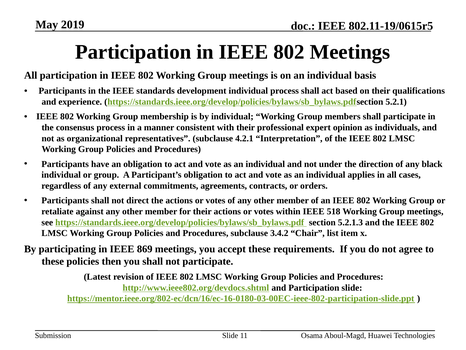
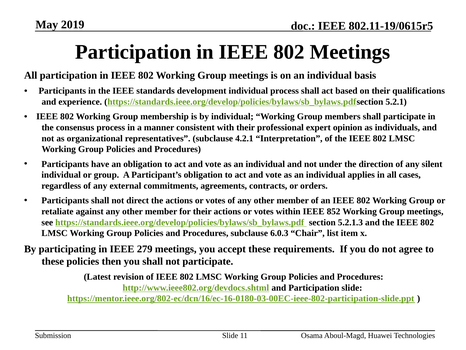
black: black -> silent (432, 164)
518: 518 -> 852 (334, 211)
3.4.2: 3.4.2 -> 6.0.3 (279, 233)
869: 869 -> 279 (145, 249)
